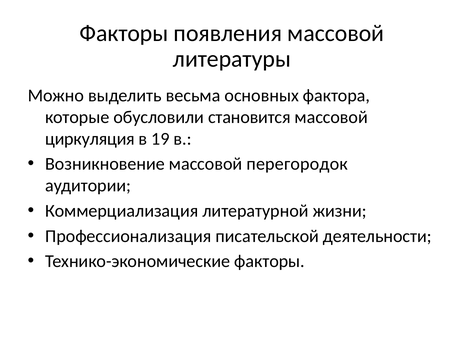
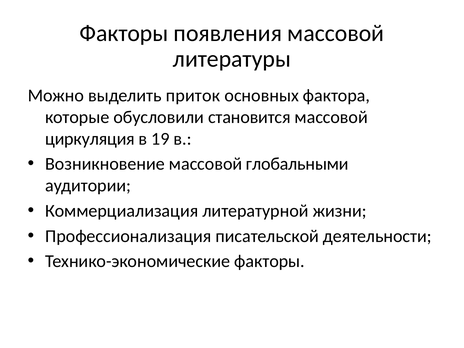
весьма: весьма -> приток (193, 96)
перегородок: перегородок -> глобальными (297, 164)
